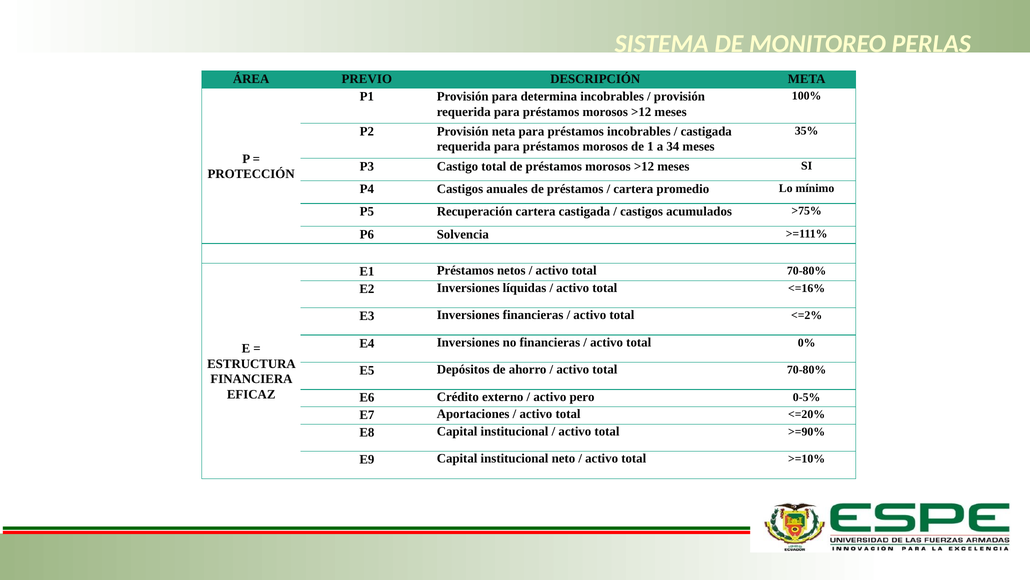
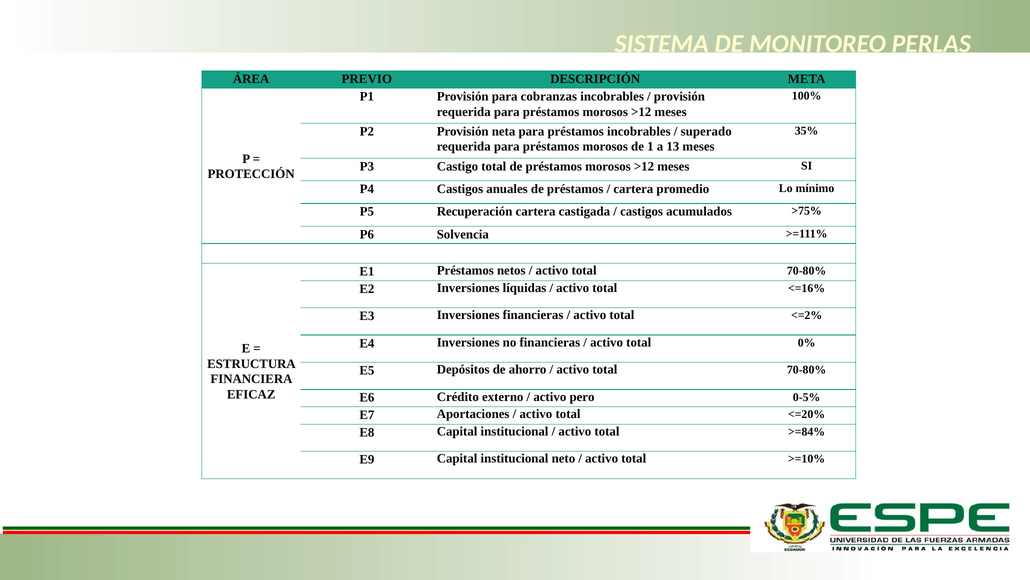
determina: determina -> cobranzas (549, 96)
castigada: castigada -> superado (706, 131)
34: 34 -> 13 (673, 147)
>=90%: >=90% -> >=84% (807, 431)
